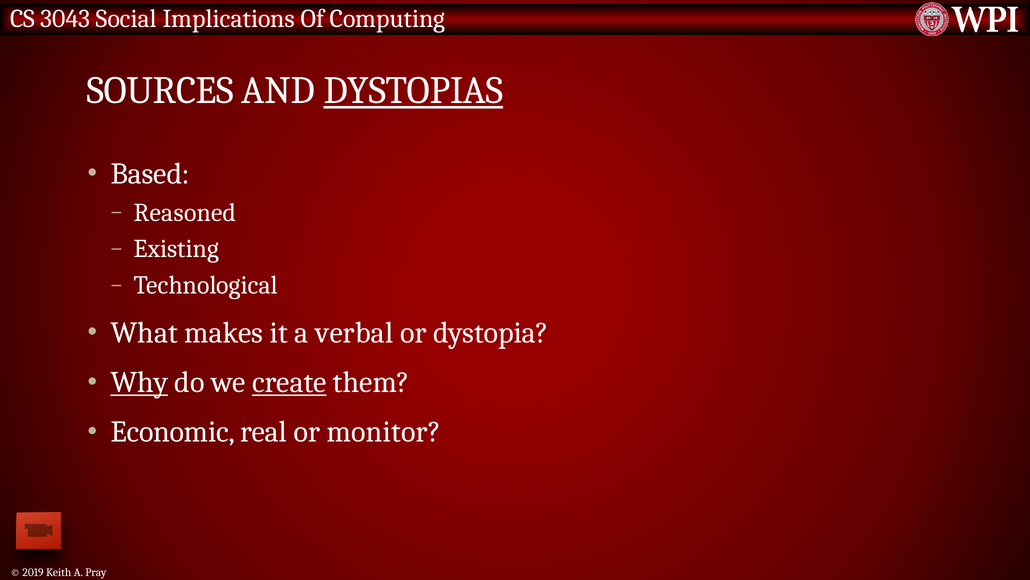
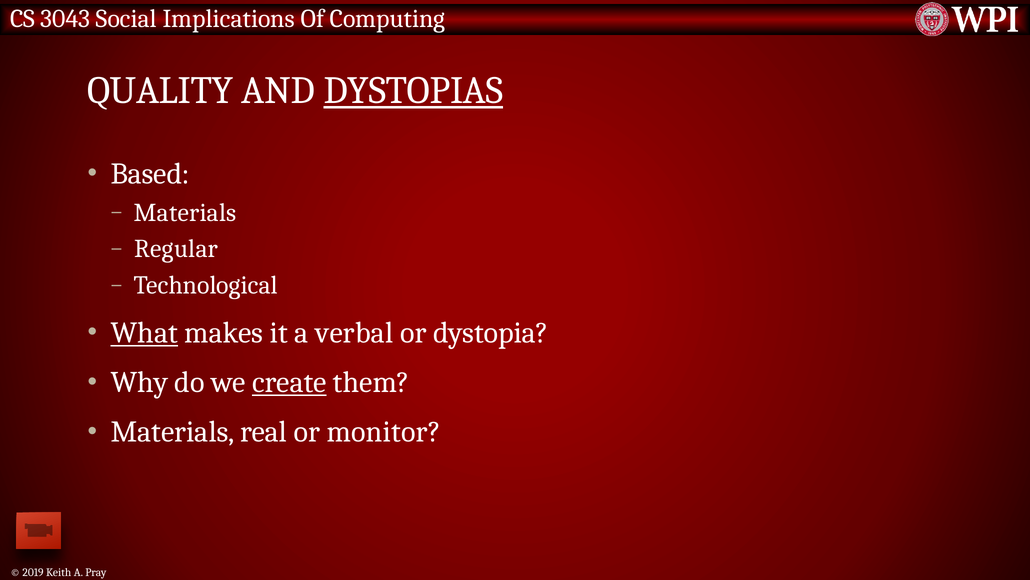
SOURCES: SOURCES -> QUALITY (160, 91)
Reasoned: Reasoned -> Materials (185, 212)
Existing: Existing -> Regular (176, 249)
What underline: none -> present (144, 332)
Why underline: present -> none (139, 382)
Economic: Economic -> Materials (173, 432)
